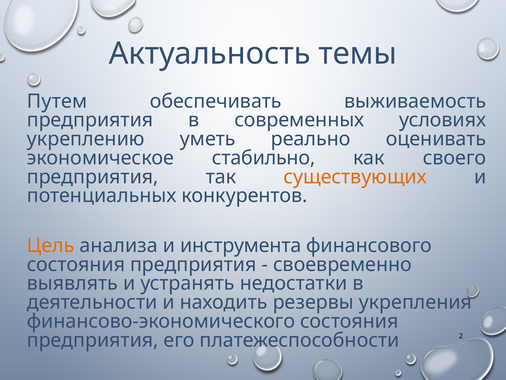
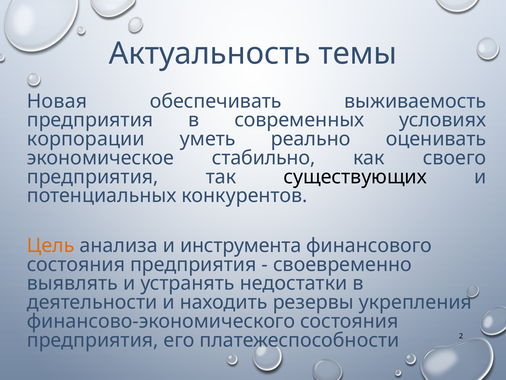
Путем: Путем -> Новая (57, 101)
укреплению: укреплению -> корпорации (86, 139)
существующих colour: orange -> black (355, 177)
